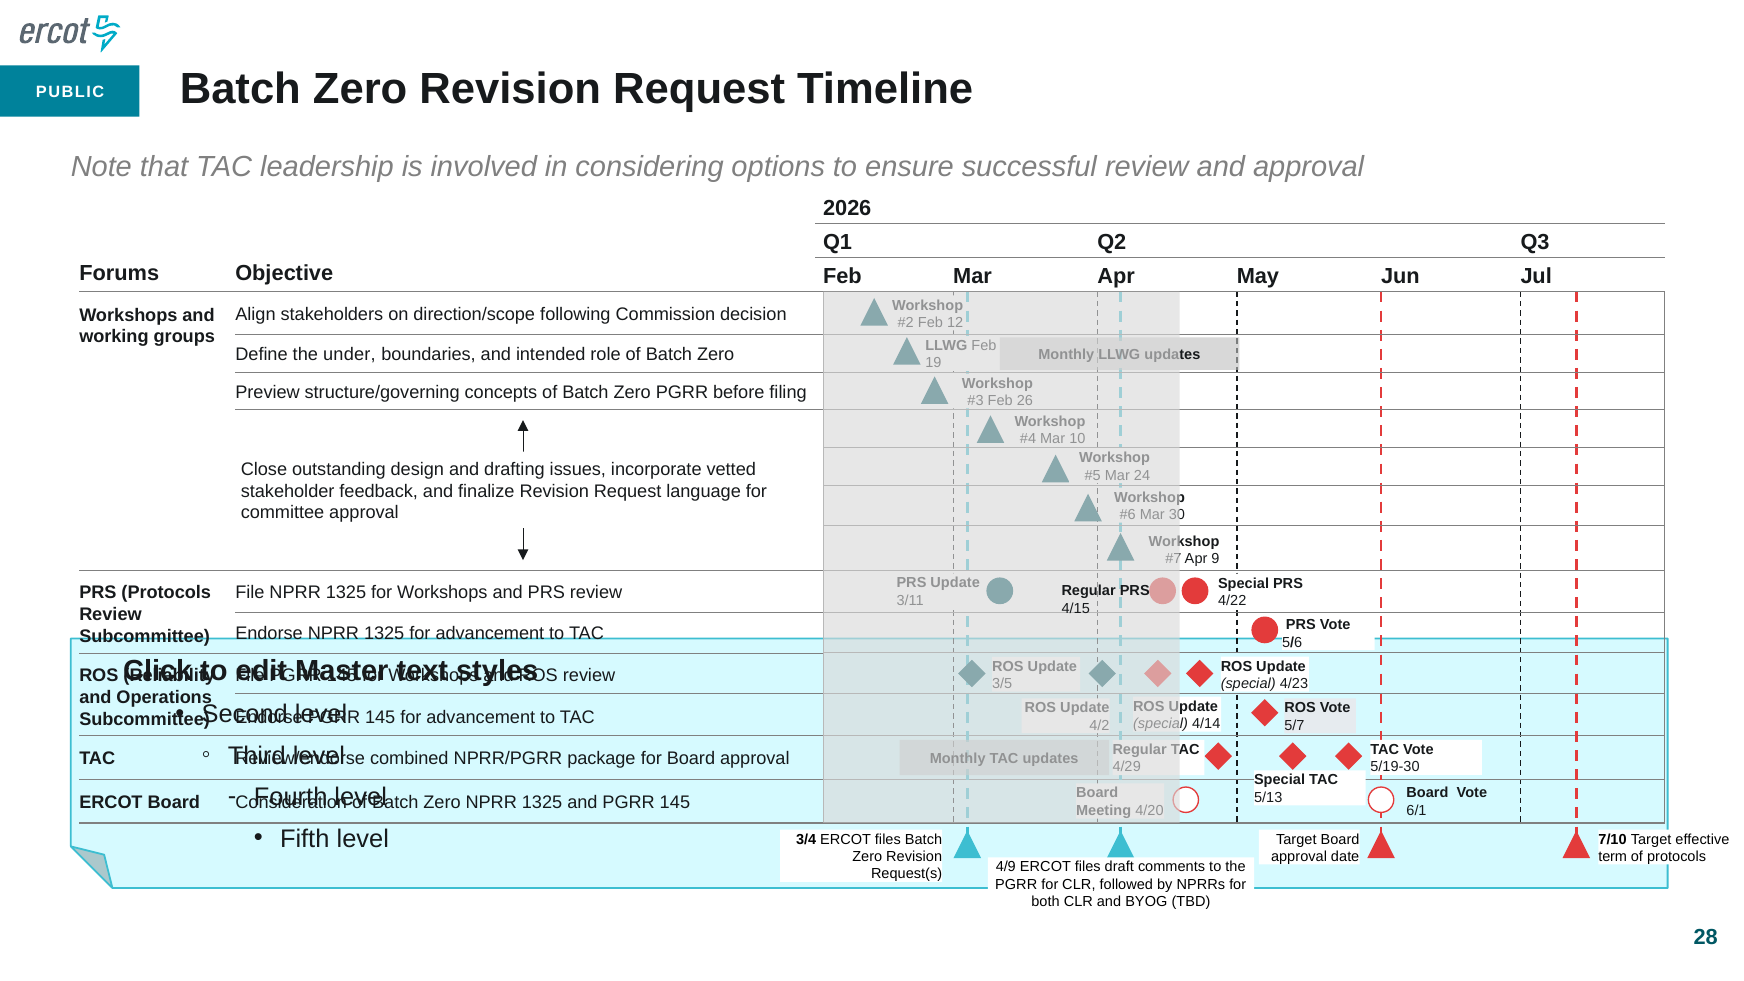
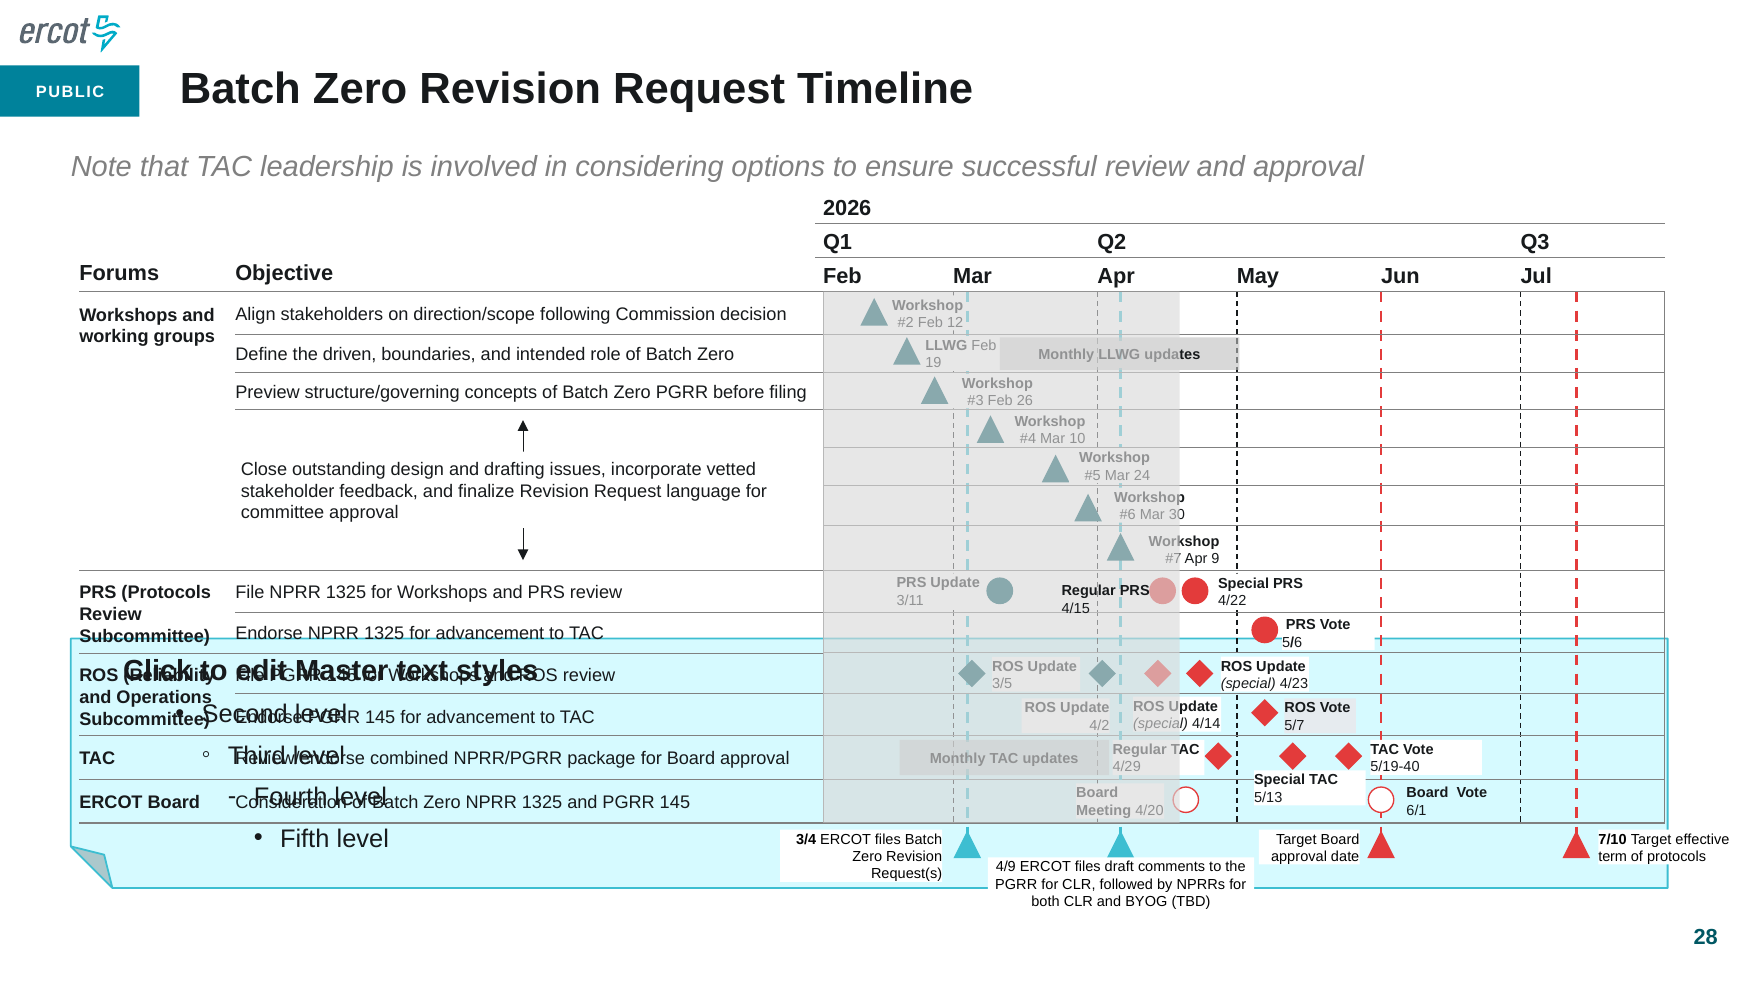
under: under -> driven (350, 355)
5/19-30: 5/19-30 -> 5/19-40 (1395, 767)
